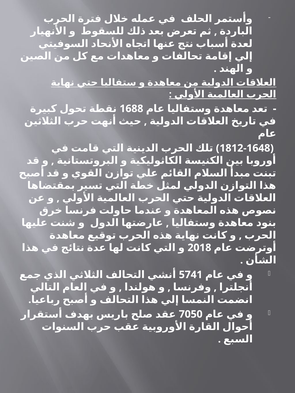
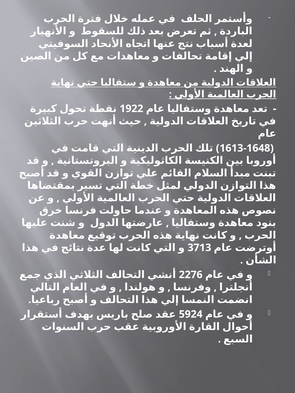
1688: 1688 -> 1922 (131, 109)
1812-1648: 1812-1648 -> 1613-1648 (245, 148)
2018: 2018 -> 3713 (199, 248)
5741: 5741 -> 2276 (191, 275)
7050: 7050 -> 5924 (191, 314)
